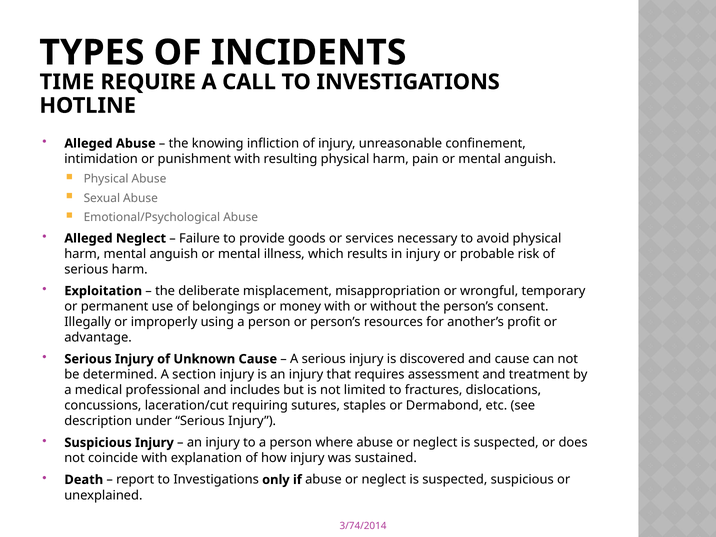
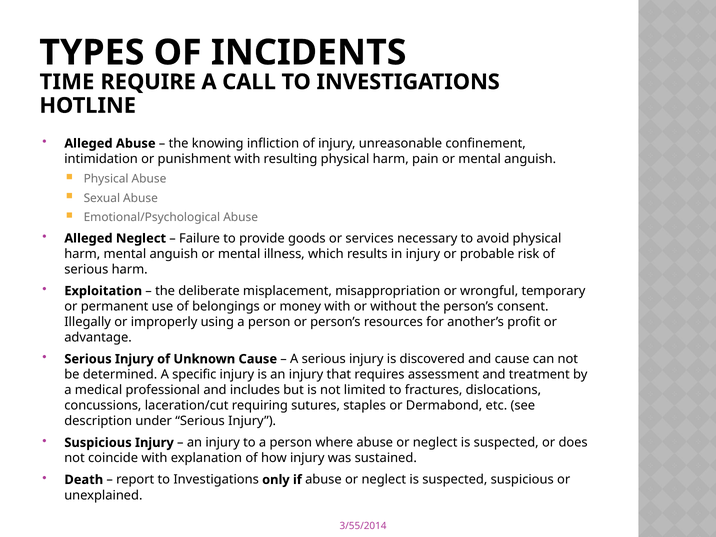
section: section -> specific (194, 375)
3/74/2014: 3/74/2014 -> 3/55/2014 (363, 526)
